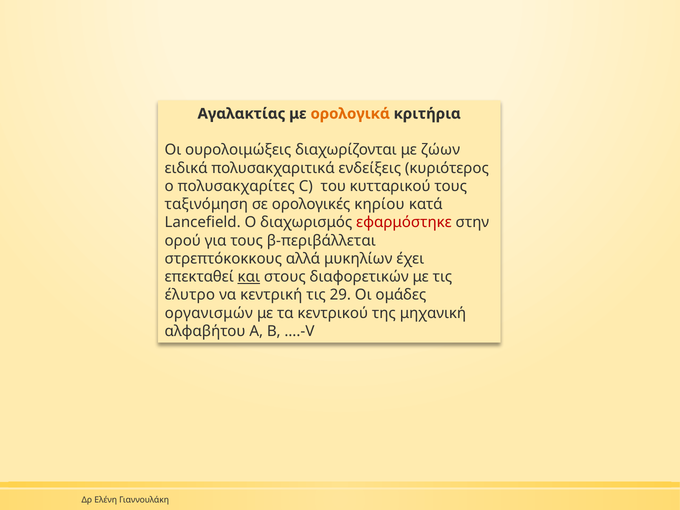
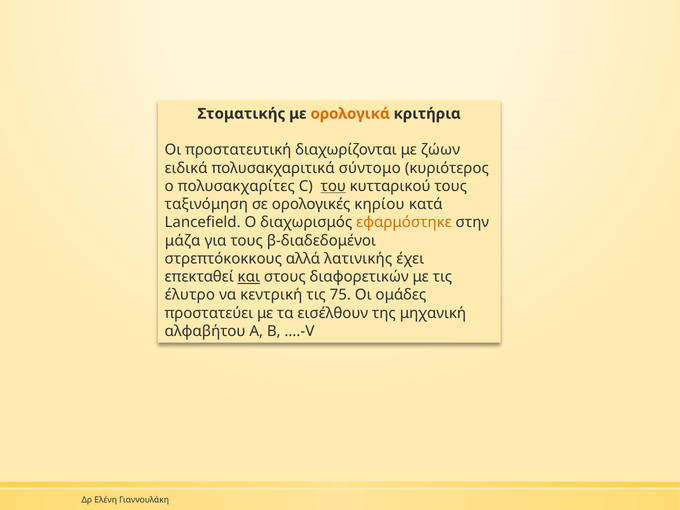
Αγαλακτίας: Αγαλακτίας -> Στοματικής (241, 114)
ουρολοιμώξεις: ουρολοιμώξεις -> προστατευτική (238, 150)
ενδείξεις: ενδείξεις -> σύντομο (370, 168)
του underline: none -> present (333, 186)
εφαρμόστηκε colour: red -> orange (404, 222)
ορού: ορού -> μάζα (183, 241)
β-περιβάλλεται: β-περιβάλλεται -> β-διαδεδομένοι (321, 241)
μυκηλίων: μυκηλίων -> λατινικής (358, 259)
29: 29 -> 75 (340, 295)
οργανισμών: οργανισμών -> προστατεύει (209, 313)
κεντρικού: κεντρικού -> εισέλθουν (333, 313)
